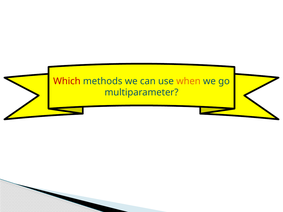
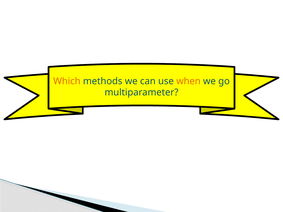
Which colour: red -> orange (67, 81)
